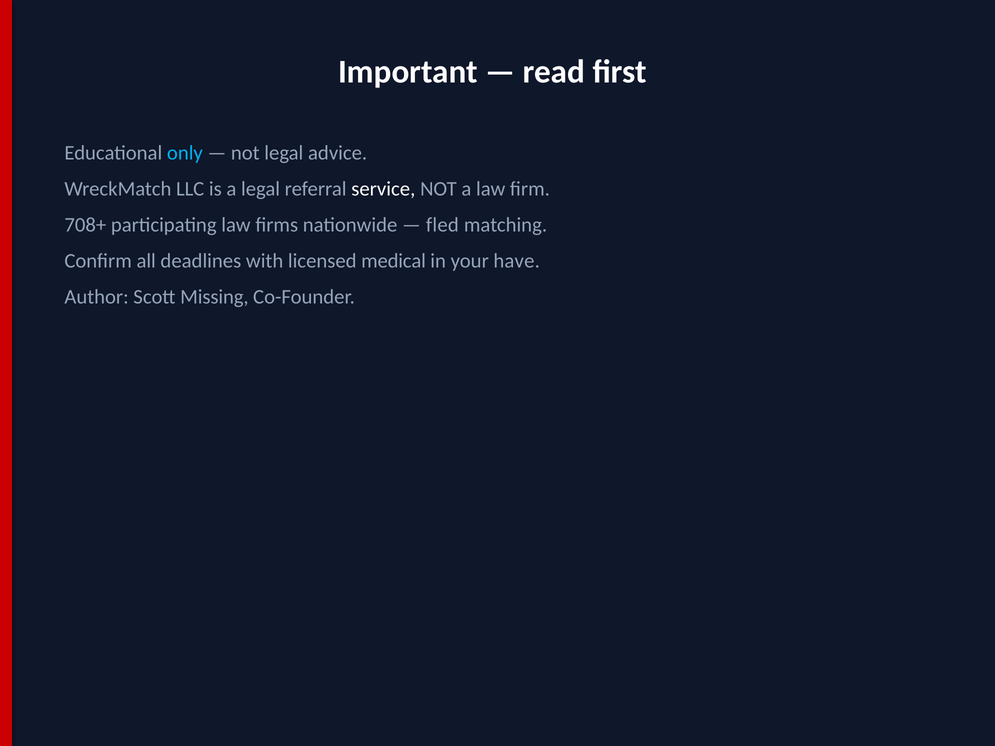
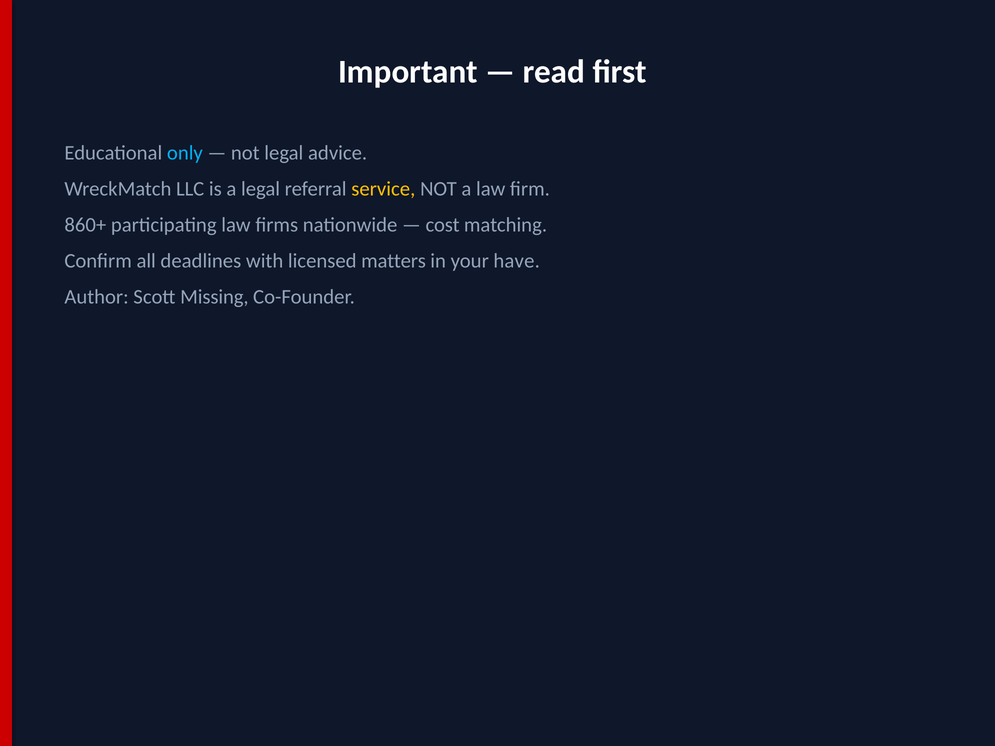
service colour: white -> yellow (383, 189)
708+: 708+ -> 860+ (85, 225)
fled: fled -> cost (443, 225)
medical: medical -> matters (394, 261)
